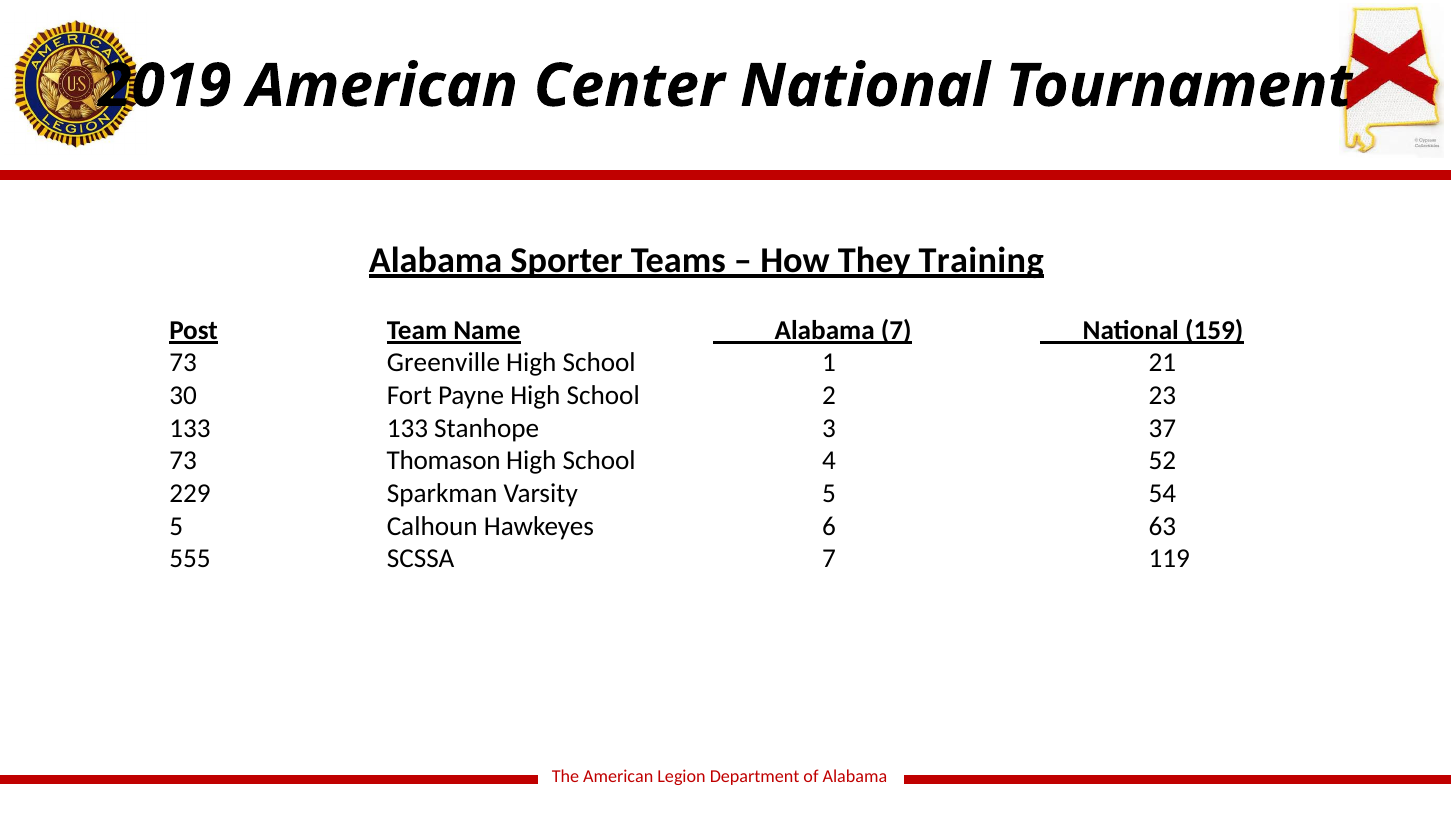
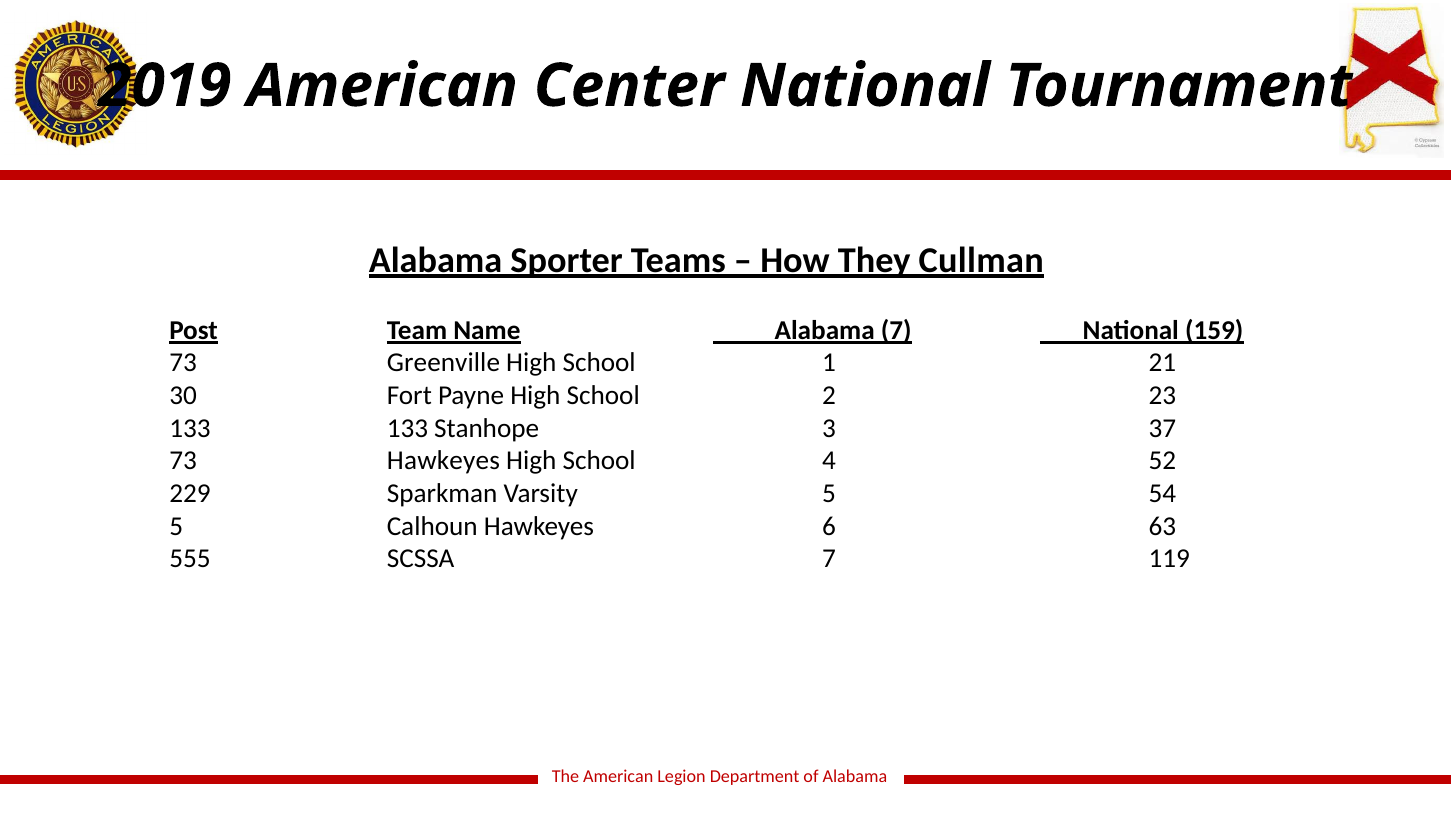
Training: Training -> Cullman (981, 260)
73 Thomason: Thomason -> Hawkeyes (443, 461)
